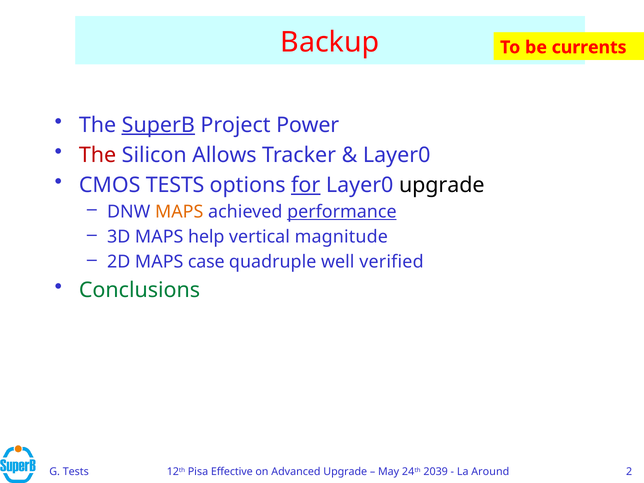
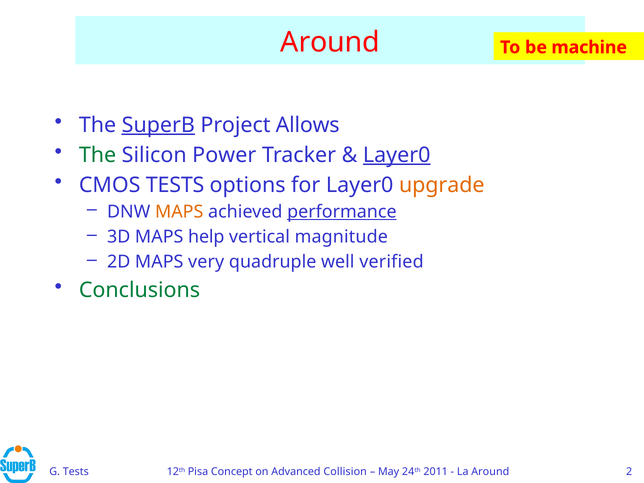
Backup: Backup -> Around (330, 42)
currents: currents -> machine (589, 47)
Power: Power -> Allows (308, 125)
The colour: red -> green (98, 155)
Allows: Allows -> Power (224, 155)
Layer0 underline: none -> present (397, 155)
for underline: present -> none (306, 185)
upgrade colour: black -> orange (442, 185)
case: case -> very (206, 262)
Effective: Effective -> Concept (232, 472)
Advanced Upgrade: Upgrade -> Collision (345, 472)
2039: 2039 -> 2011 (436, 472)
